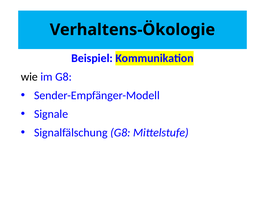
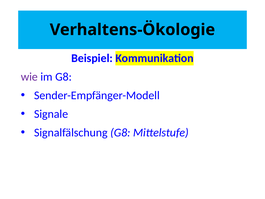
wie colour: black -> purple (29, 77)
